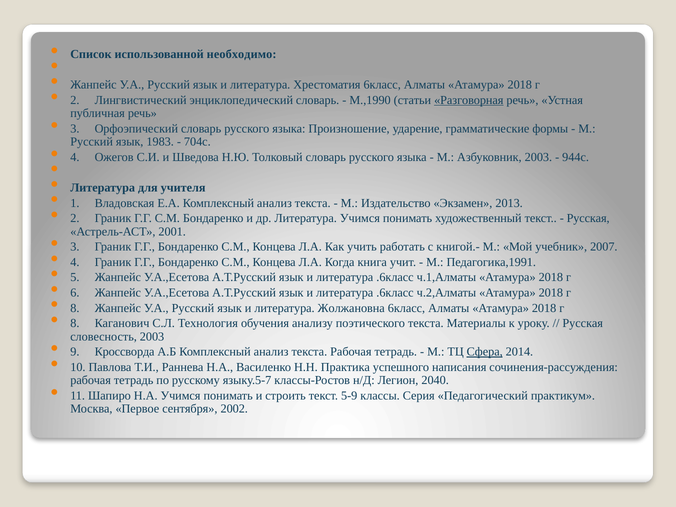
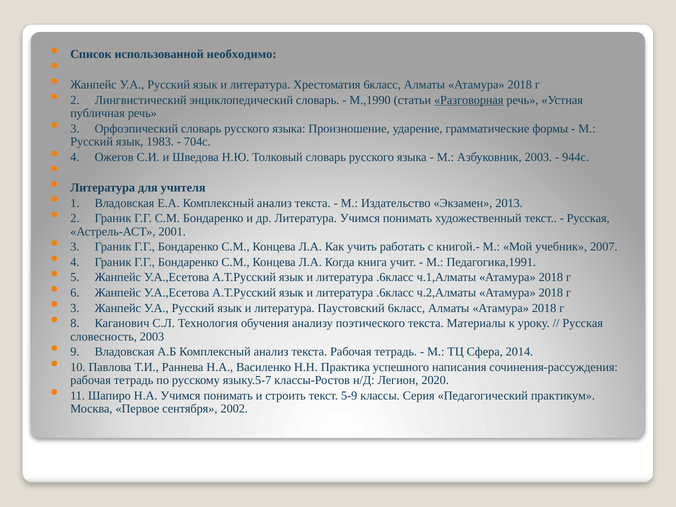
8: 8 -> 3 (75, 308)
Жолжановна: Жолжановна -> Паустовский (351, 308)
9 Кроссворда: Кроссворда -> Владовская (125, 352)
Сфера underline: present -> none (485, 352)
2040: 2040 -> 2020 (435, 380)
